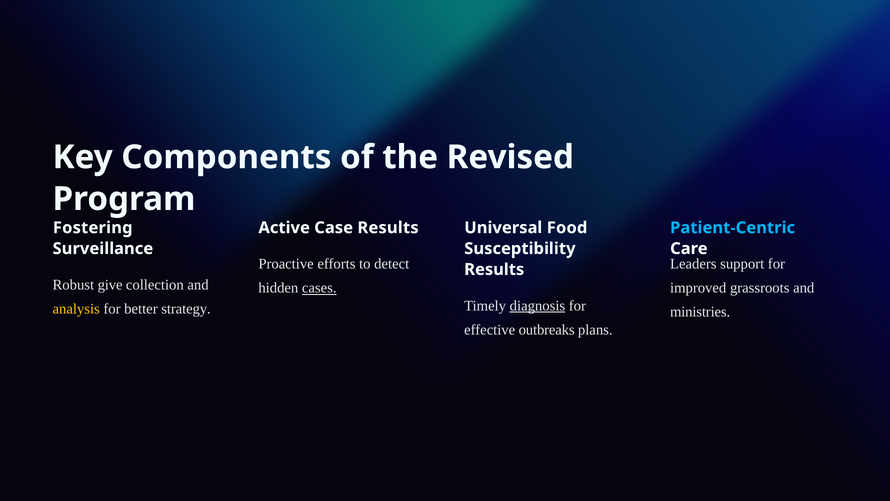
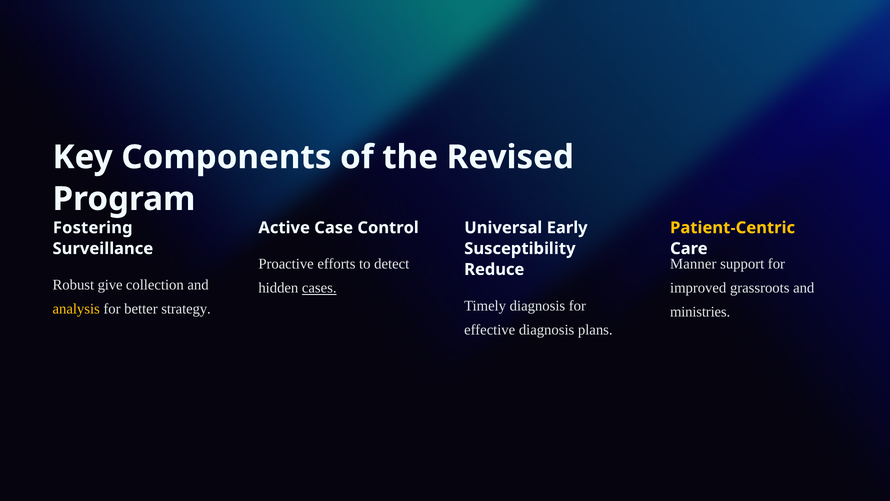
Case Results: Results -> Control (388, 228)
Food: Food -> Early (567, 228)
Patient-Centric colour: light blue -> yellow (733, 228)
Leaders: Leaders -> Manner (693, 264)
Results: Results -> Reduce (494, 269)
diagnosis underline: present -> none (537, 306)
effective outbreaks: outbreaks -> diagnosis (547, 329)
